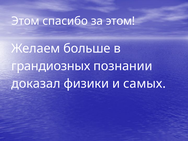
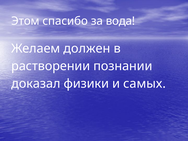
за этом: этом -> вода (120, 21)
больше: больше -> должен (87, 49)
грандиозных: грандиозных -> растворении (51, 66)
